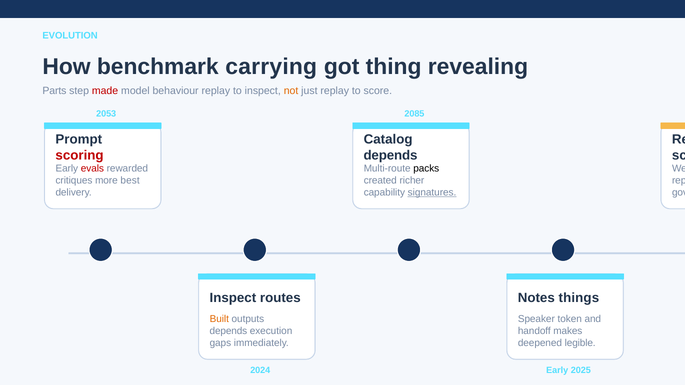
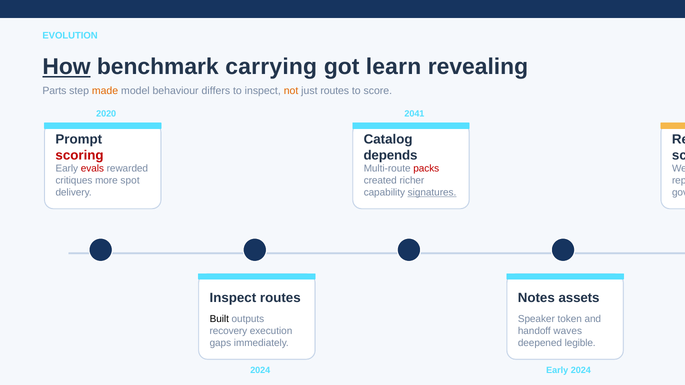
How underline: none -> present (67, 67)
thing: thing -> learn (393, 67)
made colour: red -> orange (105, 91)
behaviour replay: replay -> differs (216, 91)
just replay: replay -> routes (335, 91)
2053: 2053 -> 2020 (106, 114)
2085: 2085 -> 2041 (414, 114)
packs colour: black -> red (426, 168)
best: best -> spot (130, 180)
things: things -> assets (579, 298)
Built colour: orange -> black (219, 319)
depends: depends -> recovery (228, 331)
makes: makes -> waves (568, 331)
Early 2025: 2025 -> 2024 (581, 371)
